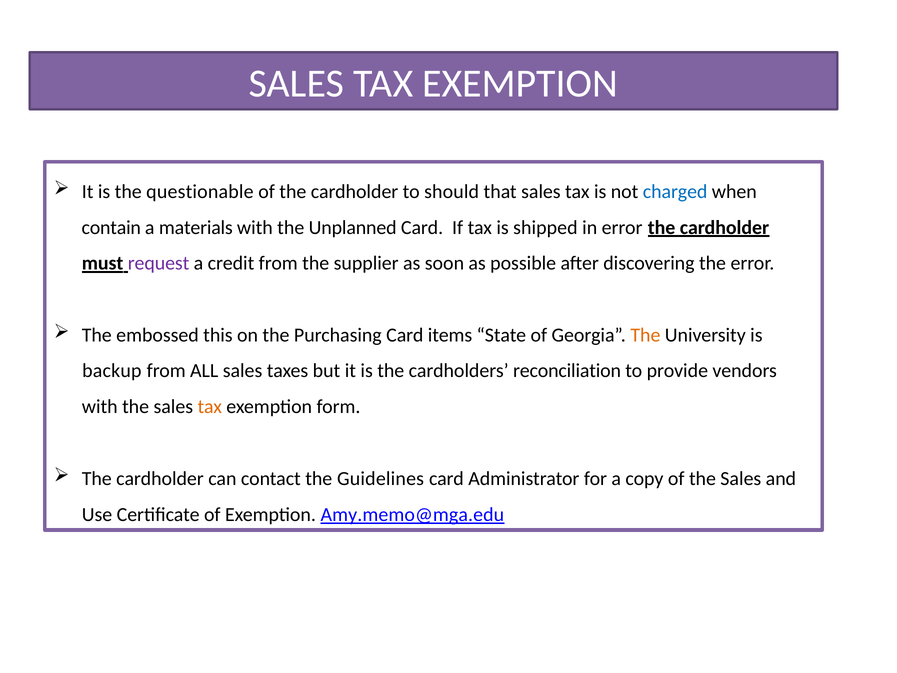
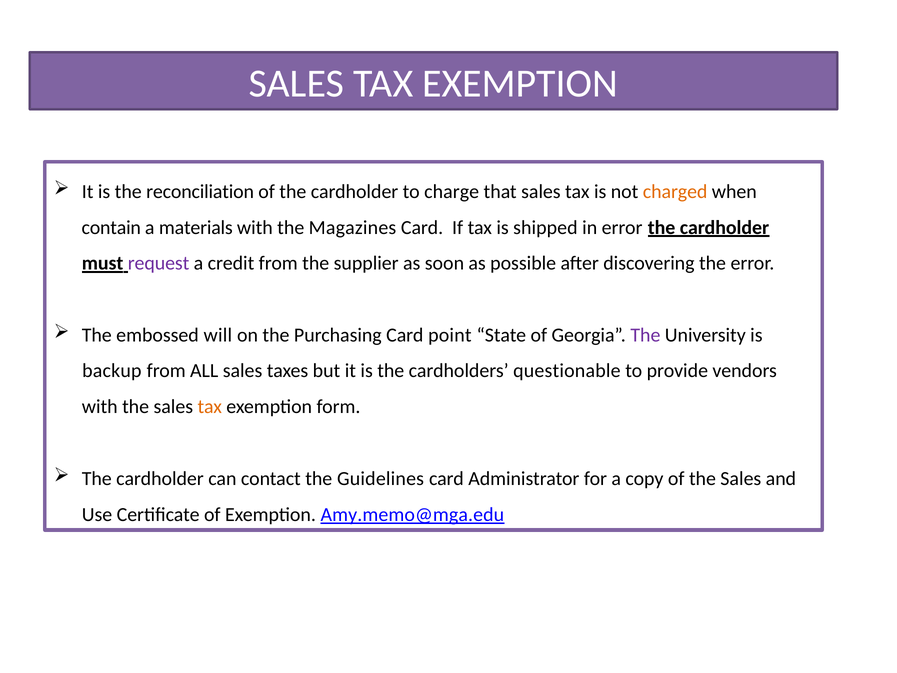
questionable: questionable -> reconciliation (200, 192)
should: should -> charge (452, 192)
charged colour: blue -> orange (675, 192)
Unplanned: Unplanned -> Magazines (352, 227)
this: this -> will (218, 335)
items: items -> point (450, 335)
The colour: orange -> purple (645, 335)
reconciliation: reconciliation -> questionable (567, 371)
